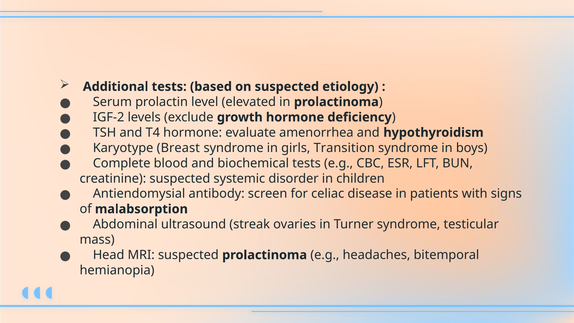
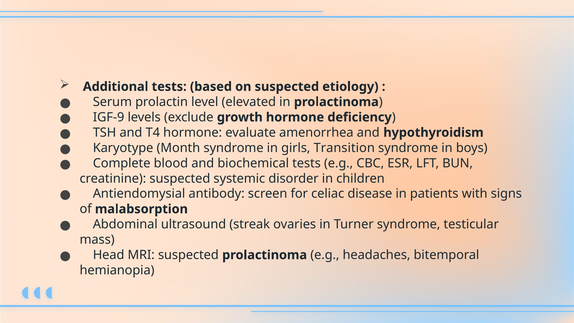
IGF-2: IGF-2 -> IGF-9 (109, 117)
Breast: Breast -> Month (178, 148)
